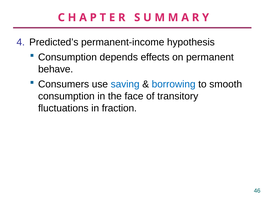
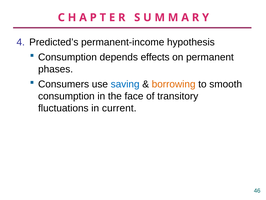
behave: behave -> phases (56, 69)
borrowing colour: blue -> orange (174, 84)
fraction: fraction -> current (119, 108)
